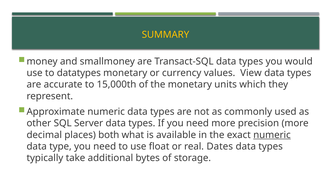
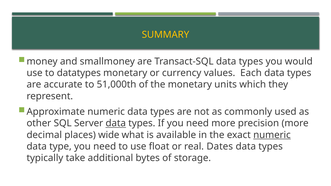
View: View -> Each (251, 73)
15,000th: 15,000th -> 51,000th (117, 85)
data underline: none -> present (116, 123)
both: both -> wide (109, 135)
